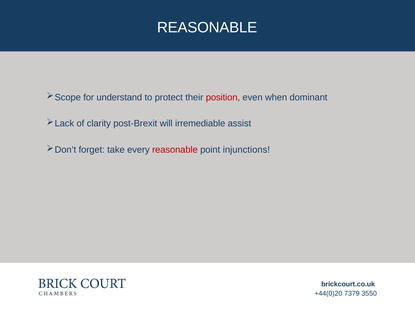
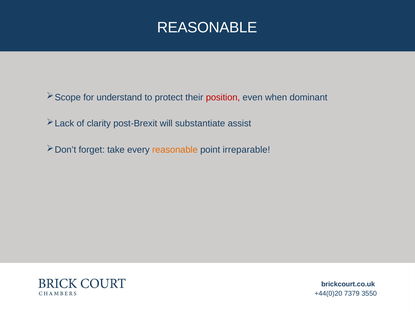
irremediable: irremediable -> substantiate (200, 123)
reasonable colour: red -> orange (175, 150)
injunctions: injunctions -> irreparable (246, 150)
